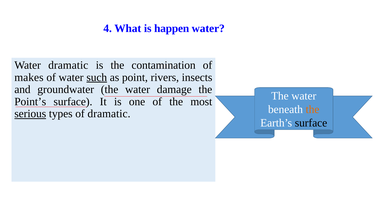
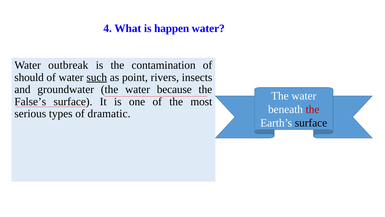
Water dramatic: dramatic -> outbreak (68, 65)
makes: makes -> should (29, 77)
damage: damage -> because (174, 89)
Point’s: Point’s -> False’s (30, 101)
the colour: orange -> red (313, 109)
serious underline: present -> none (30, 113)
